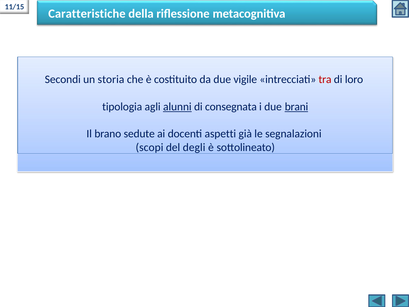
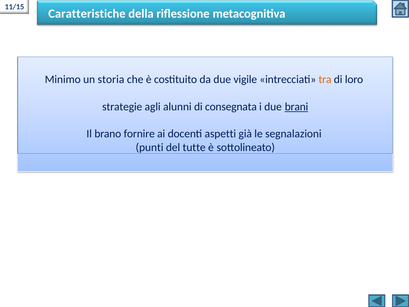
Secondi: Secondi -> Minimo (63, 79)
tra colour: red -> orange (325, 79)
tipologia: tipologia -> strategie (122, 107)
alunni underline: present -> none (177, 107)
sedute: sedute -> fornire (139, 134)
scopi: scopi -> punti (150, 147)
degli: degli -> tutte (194, 147)
